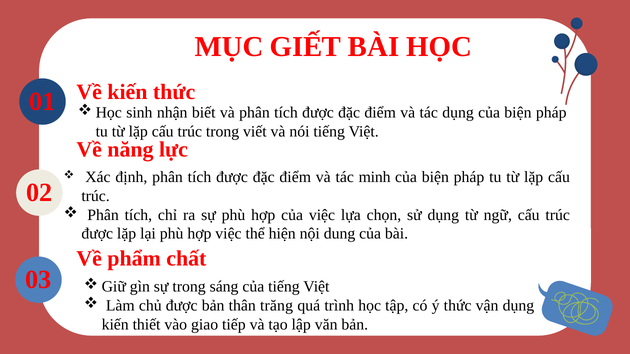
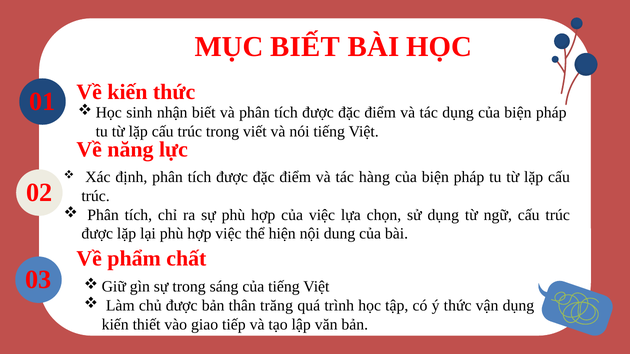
MỤC GIẾT: GIẾT -> BIẾT (305, 47)
minh: minh -> hàng (374, 177)
